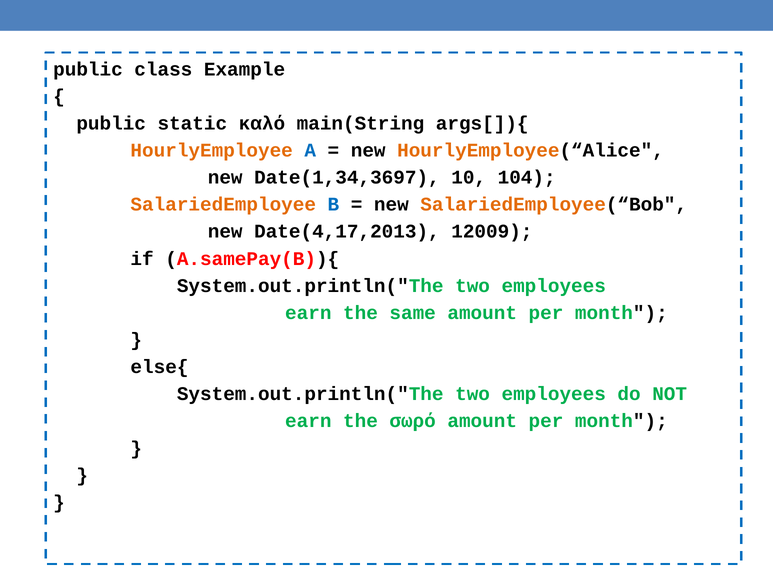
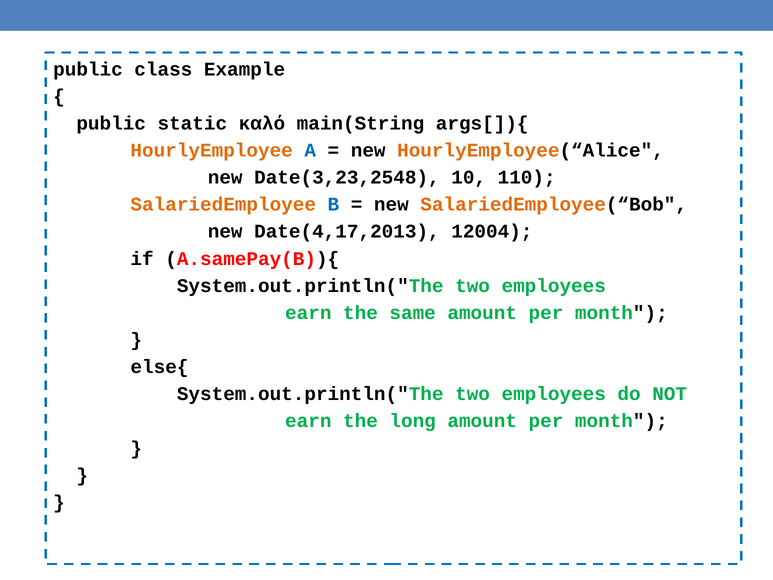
Date(1,34,3697: Date(1,34,3697 -> Date(3,23,2548 (347, 177)
104: 104 -> 110 (527, 177)
12009: 12009 -> 12004 (492, 232)
σωρό: σωρό -> long (413, 421)
